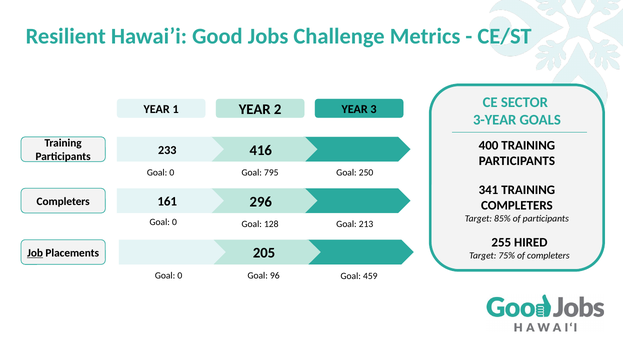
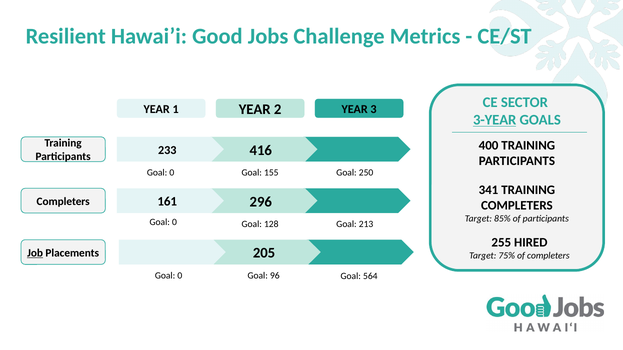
3-YEAR underline: none -> present (495, 120)
795: 795 -> 155 (271, 173)
459: 459 -> 564 (370, 277)
